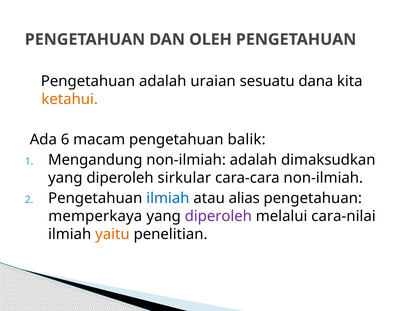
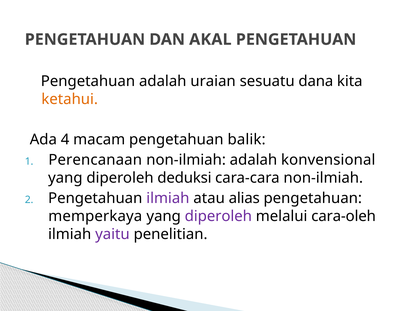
OLEH: OLEH -> AKAL (210, 39)
6: 6 -> 4 (65, 139)
Mengandung: Mengandung -> Perencanaan (95, 160)
dimaksudkan: dimaksudkan -> konvensional (328, 160)
sirkular: sirkular -> deduksi (184, 178)
ilmiah colour: blue -> purple (168, 198)
cara-nilai: cara-nilai -> cara-oleh (344, 216)
yaitu colour: orange -> purple (112, 234)
